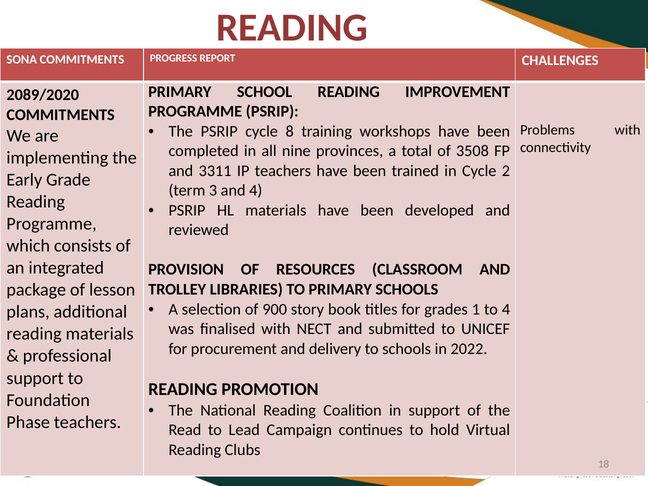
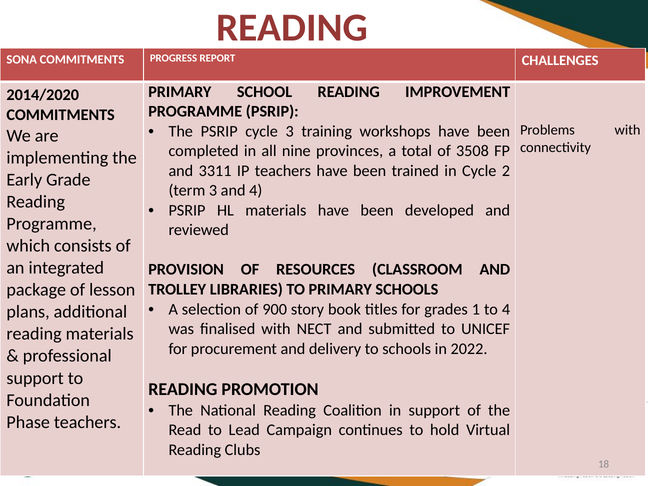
2089/2020: 2089/2020 -> 2014/2020 (43, 95)
cycle 8: 8 -> 3 (290, 131)
